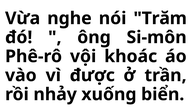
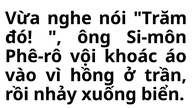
được: được -> hồng (92, 75)
